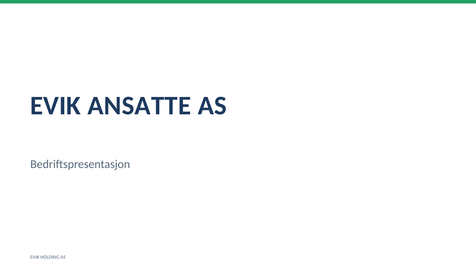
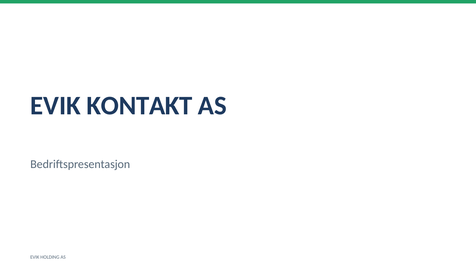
ANSATTE: ANSATTE -> KONTAKT (140, 106)
